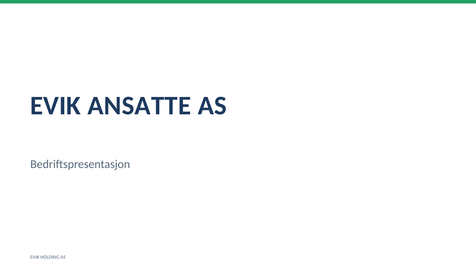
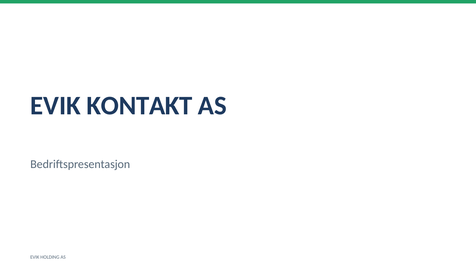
ANSATTE: ANSATTE -> KONTAKT (140, 106)
